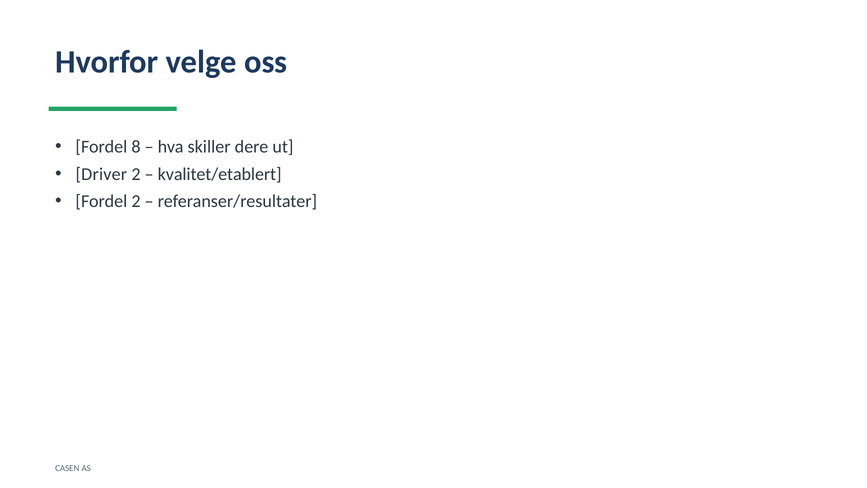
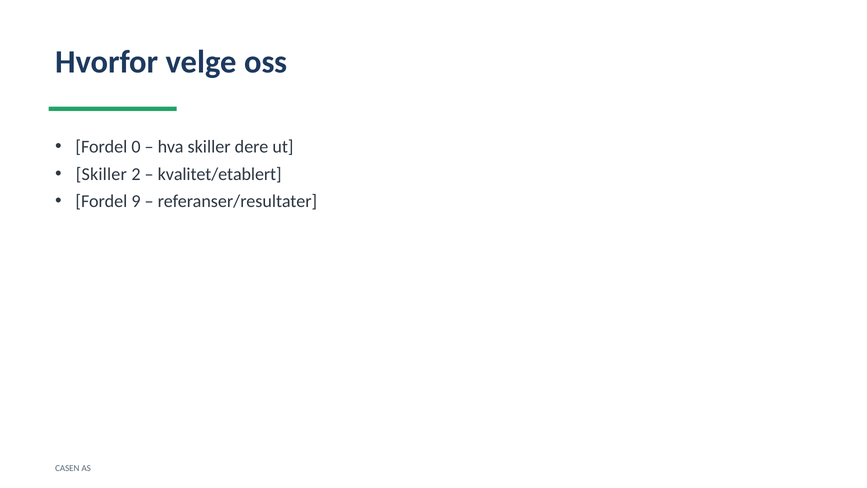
8: 8 -> 0 (136, 147)
Driver: Driver -> Skiller (101, 174)
Fordel 2: 2 -> 9 (136, 201)
